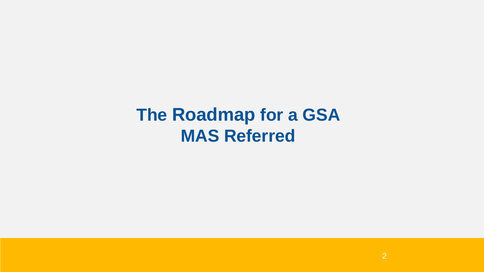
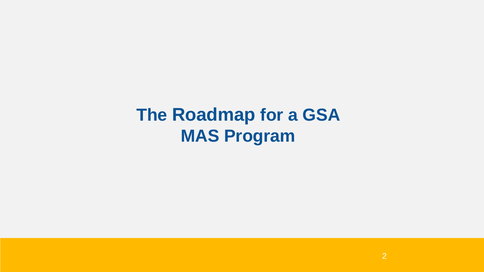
Referred: Referred -> Program (260, 136)
